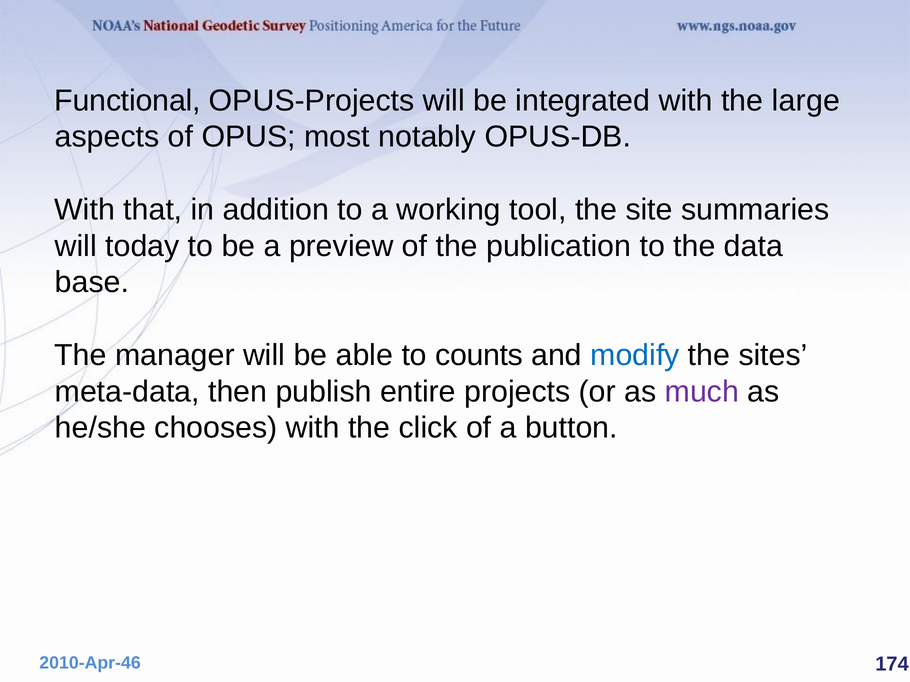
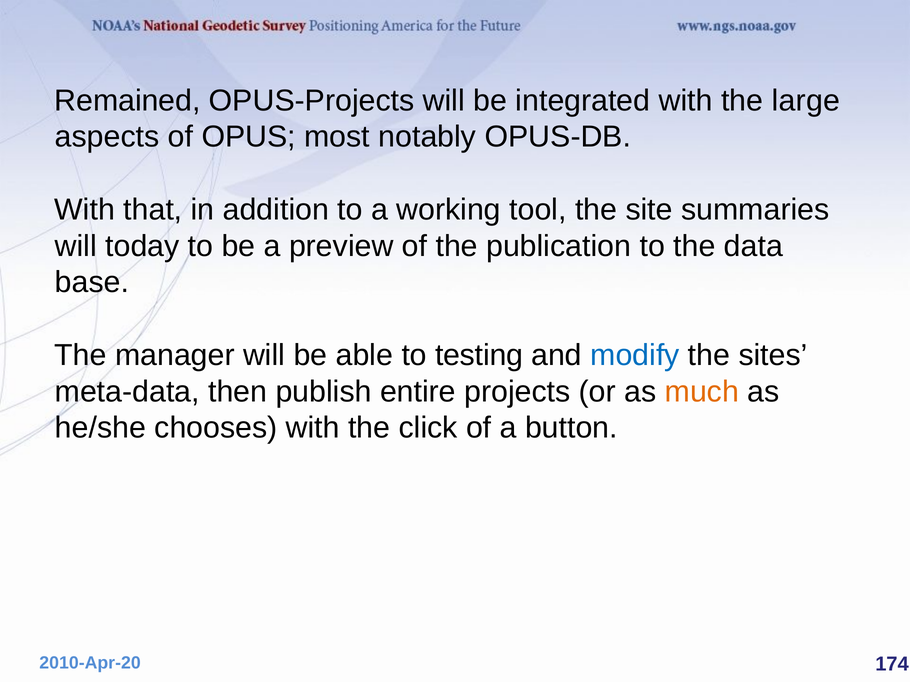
Functional: Functional -> Remained (127, 101)
counts: counts -> testing (479, 355)
much colour: purple -> orange (702, 392)
2010-Apr-46: 2010-Apr-46 -> 2010-Apr-20 (90, 663)
